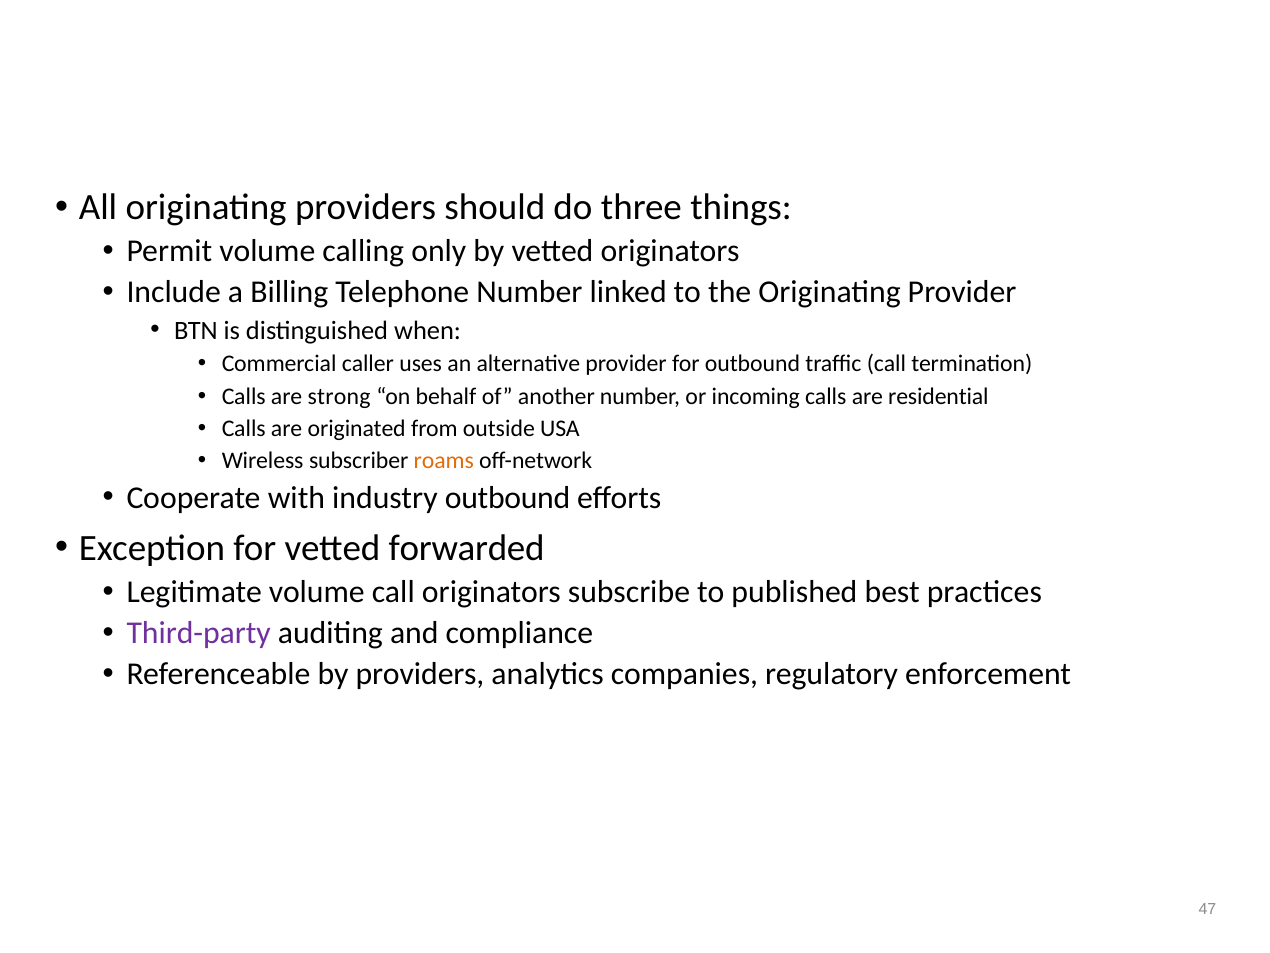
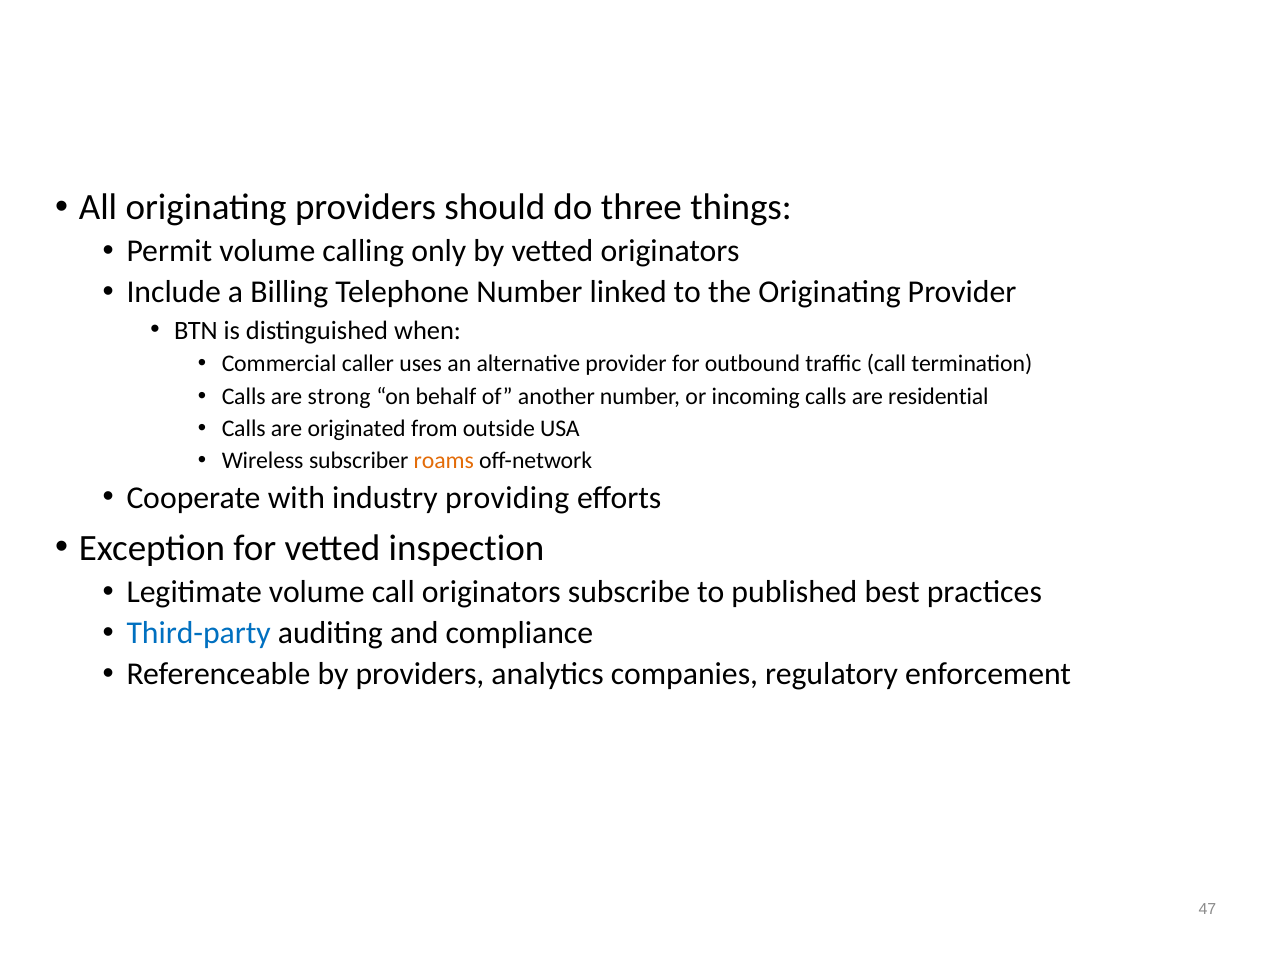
industry outbound: outbound -> providing (507, 497)
forwarded: forwarded -> inspection (466, 548)
Third-party colour: purple -> blue (199, 632)
